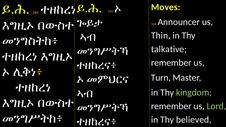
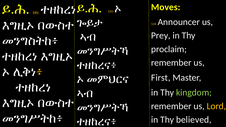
Thin: Thin -> Prey (161, 36)
talkative: talkative -> proclaim (169, 49)
Turn: Turn -> First (161, 78)
Lord colour: light green -> yellow (216, 106)
